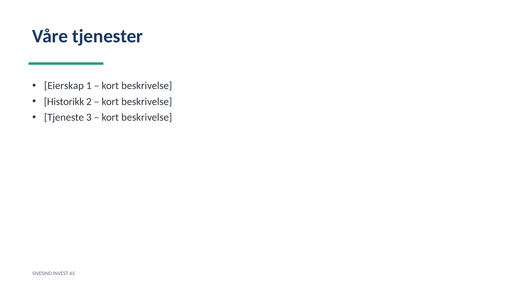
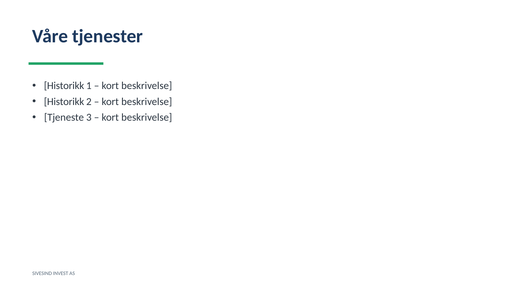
Eierskap: Eierskap -> Historikk (64, 86)
